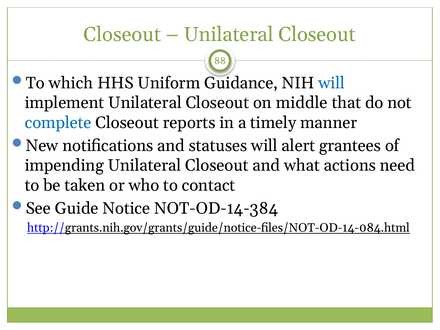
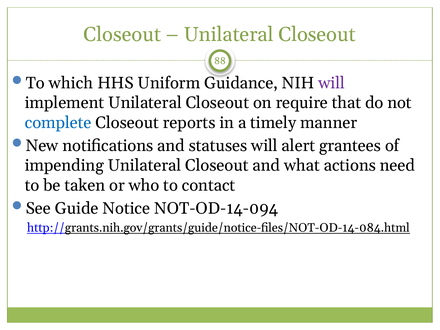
will colour: blue -> purple (332, 83)
middle: middle -> require (302, 103)
NOT-OD-14-384: NOT-OD-14-384 -> NOT-OD-14-094 (216, 208)
